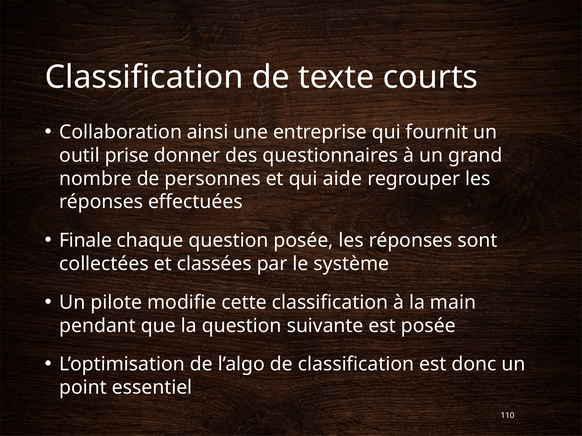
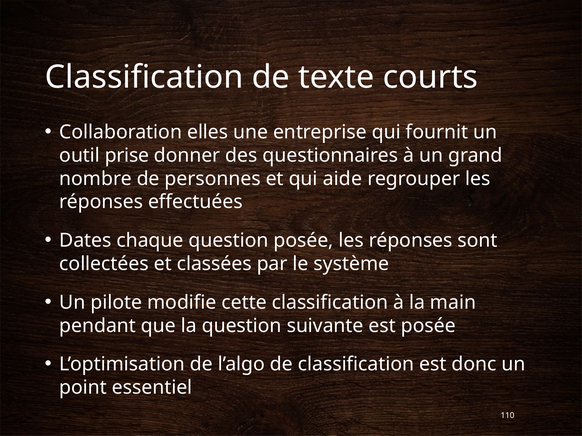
ainsi: ainsi -> elles (208, 132)
Finale: Finale -> Dates (85, 241)
